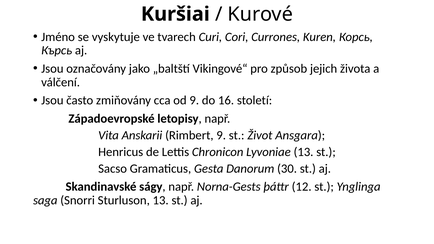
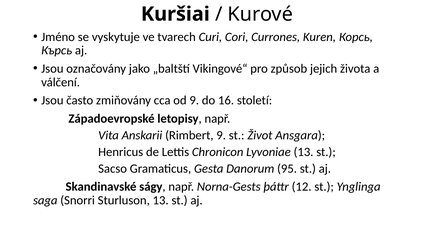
30: 30 -> 95 (287, 169)
